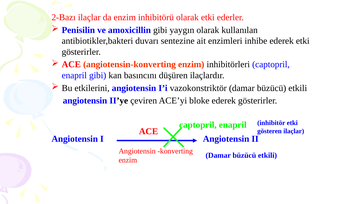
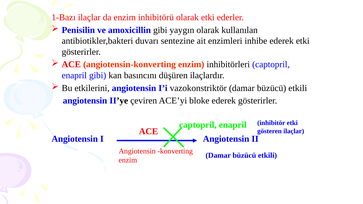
2-Bazı: 2-Bazı -> 1-Bazı (64, 17)
